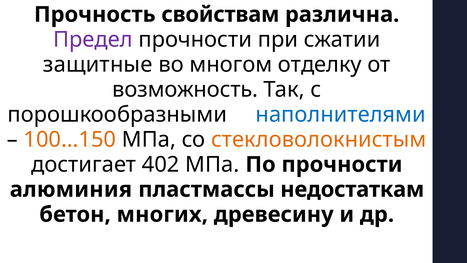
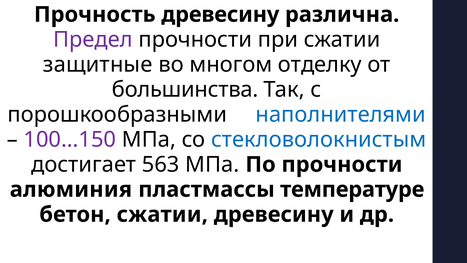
Прочность свойствам: свойствам -> древесину (220, 15)
возможность: возможность -> большинства (185, 89)
100…150 colour: orange -> purple (70, 139)
стекловолокнистым colour: orange -> blue (319, 139)
402: 402 -> 563 (161, 164)
недостаткам: недостаткам -> температуре (352, 189)
бетон многих: многих -> сжатии (162, 214)
